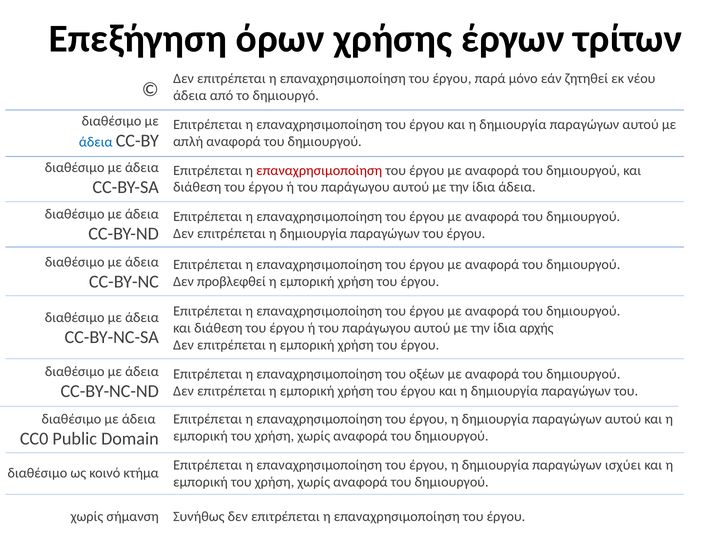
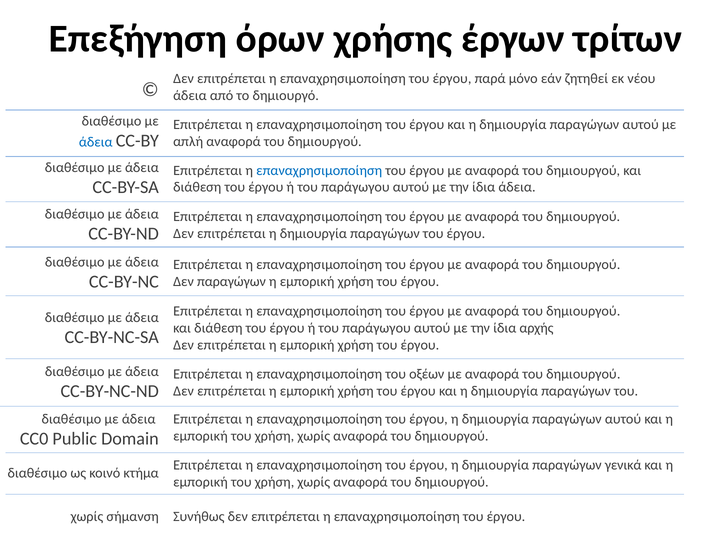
επαναχρησιμοποίηση colour: red -> blue (319, 170)
Δεν προβλεφθεί: προβλεφθεί -> παραγώγων (231, 282)
ισχύει: ισχύει -> γενικά (623, 465)
